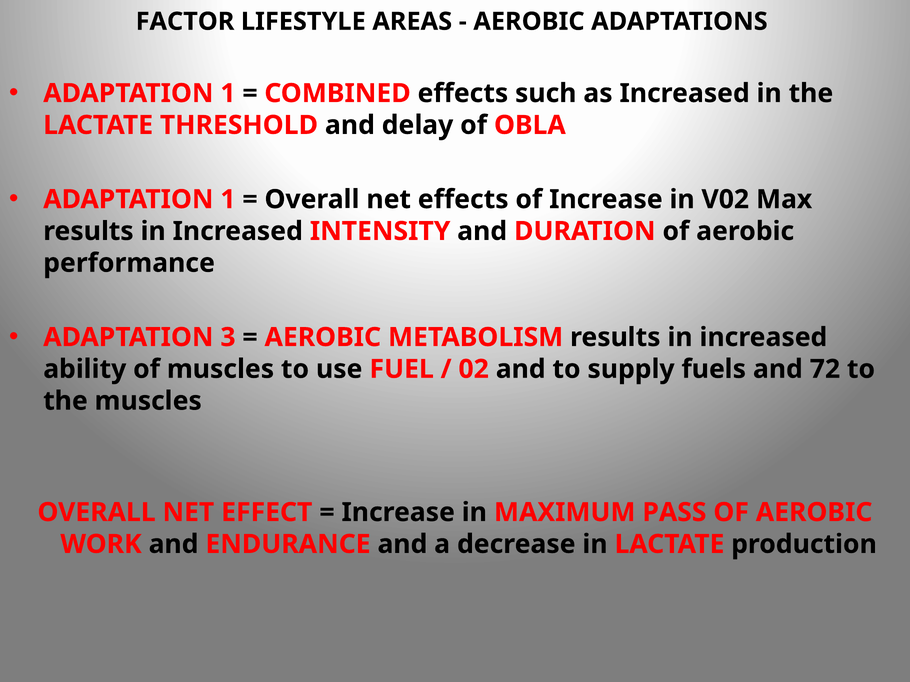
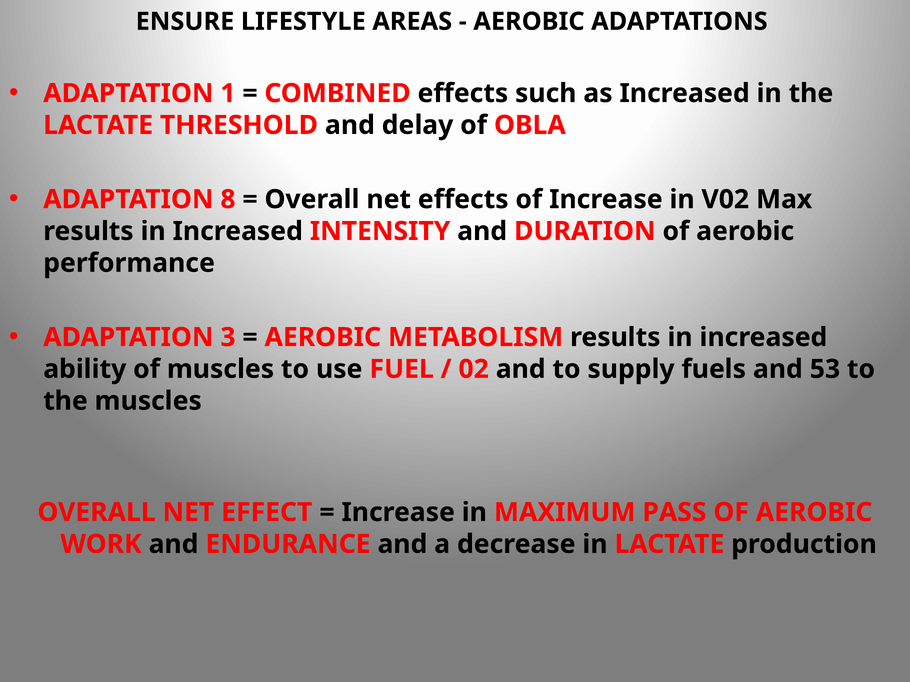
FACTOR: FACTOR -> ENSURE (185, 21)
1: 1 -> 8 (228, 200)
72: 72 -> 53 (825, 369)
